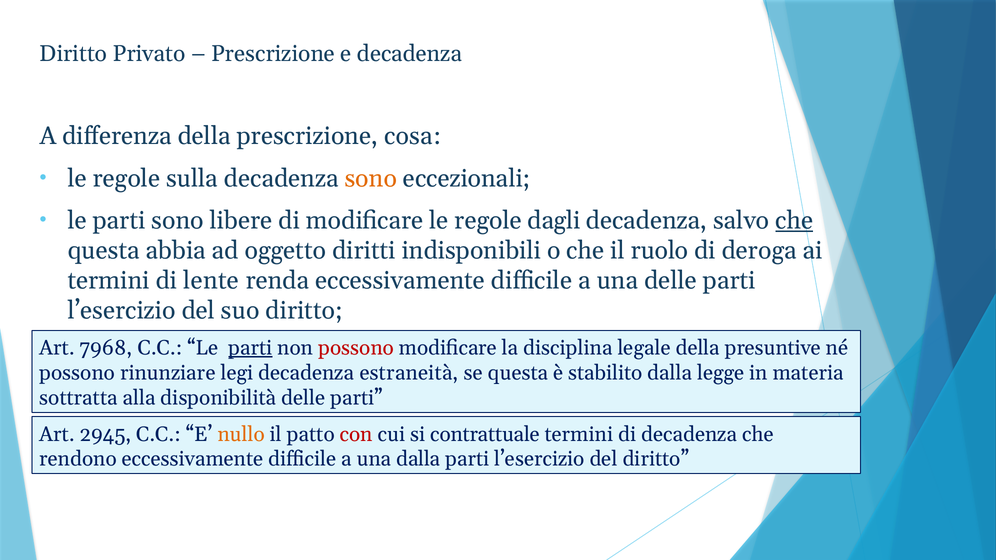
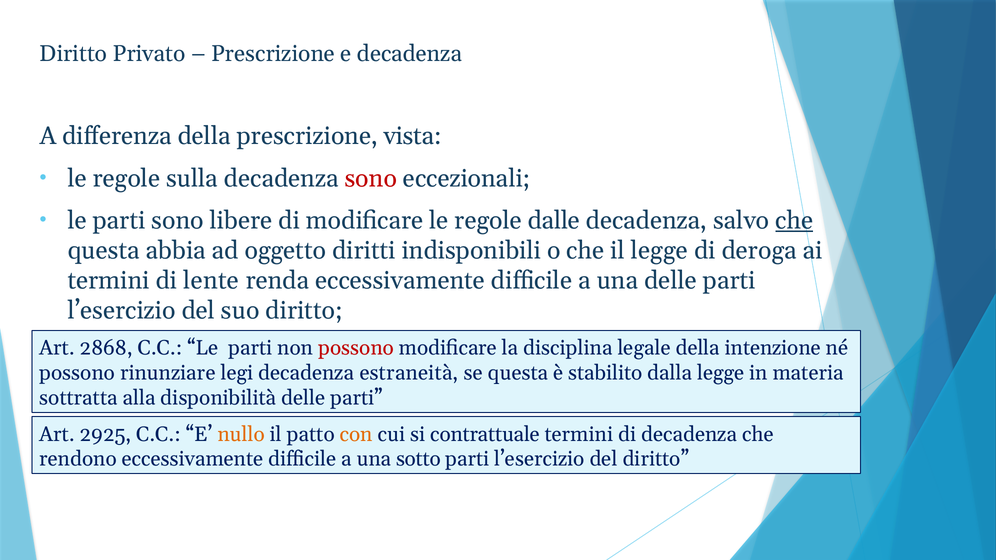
cosa: cosa -> vista (413, 136)
sono colour: orange -> red (371, 179)
dagli: dagli -> dalle (554, 221)
il ruolo: ruolo -> legge (659, 251)
7968: 7968 -> 2868 (106, 348)
parti underline: present -> none (250, 348)
presuntive: presuntive -> intenzione (773, 348)
2945: 2945 -> 2925 (105, 434)
con colour: red -> orange (356, 434)
una dalla: dalla -> sotto (418, 459)
